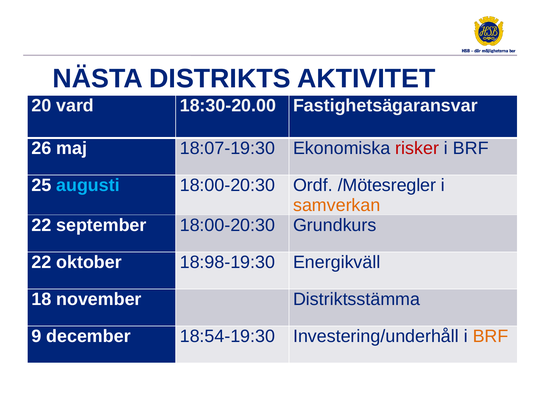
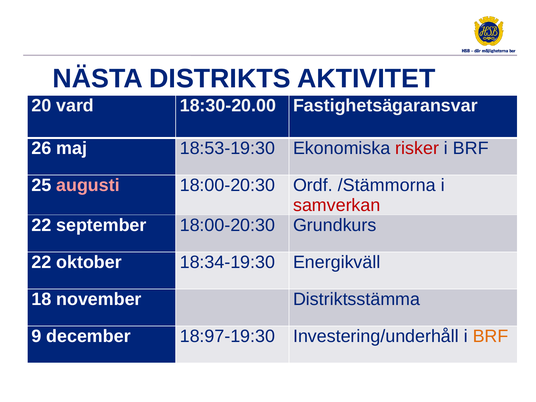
18:07-19:30: 18:07-19:30 -> 18:53-19:30 (227, 148)
augusti colour: light blue -> pink (88, 185)
/Mötesregler: /Mötesregler -> /Stämmorna (387, 185)
samverkan colour: orange -> red (337, 205)
18:98-19:30: 18:98-19:30 -> 18:34-19:30 (227, 262)
18:54-19:30: 18:54-19:30 -> 18:97-19:30 (227, 336)
